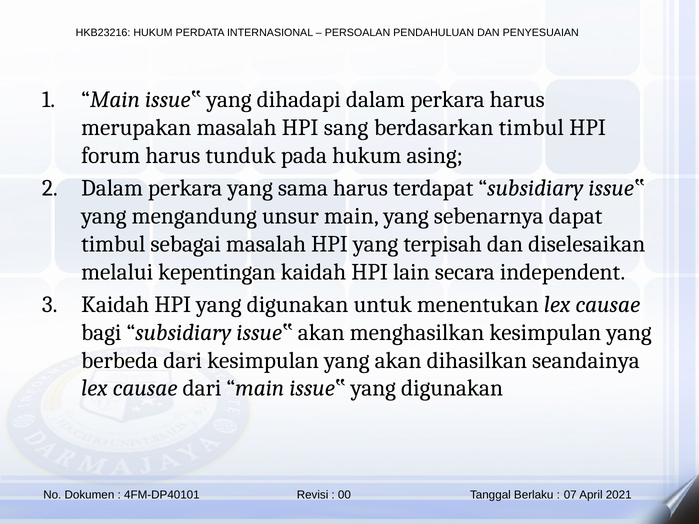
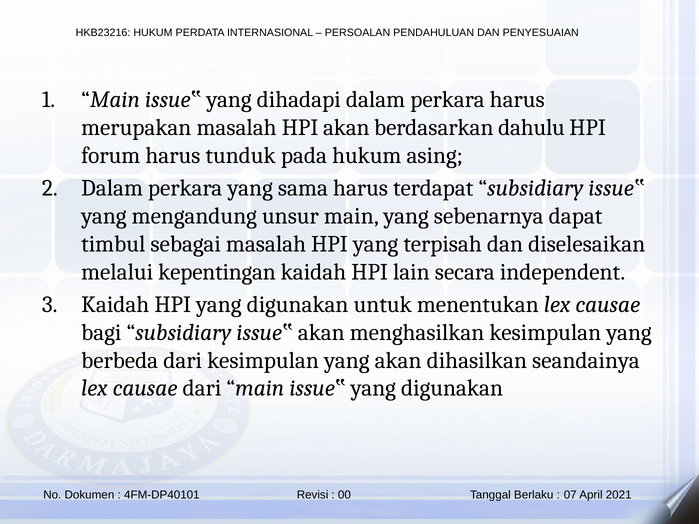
HPI sang: sang -> akan (346, 128)
berdasarkan timbul: timbul -> dahulu (532, 128)
